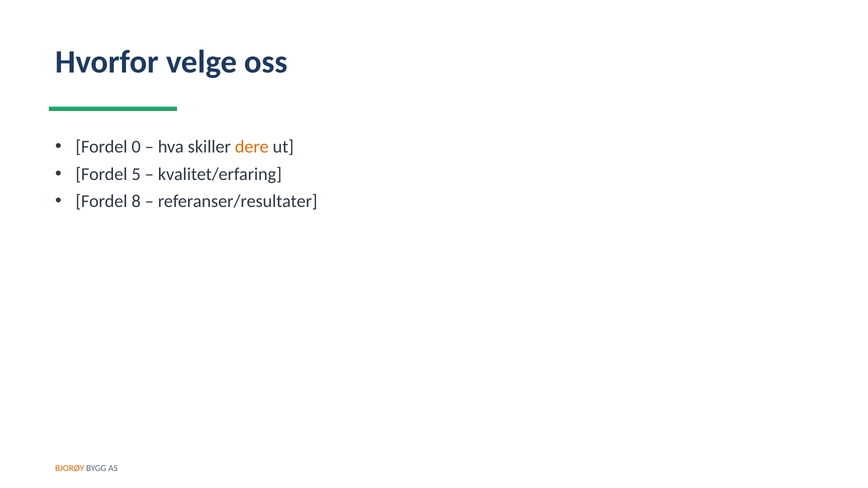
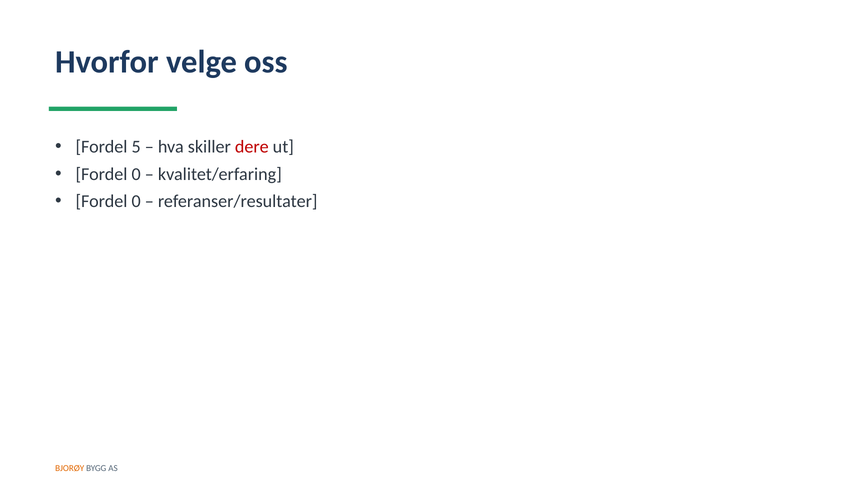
0: 0 -> 5 (136, 147)
dere colour: orange -> red (252, 147)
5: 5 -> 0 (136, 174)
8: 8 -> 0 (136, 201)
